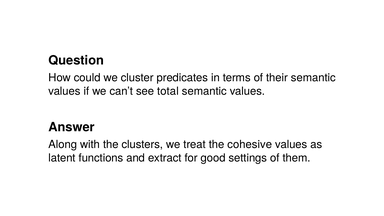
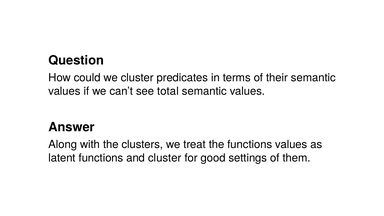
the cohesive: cohesive -> functions (250, 145)
and extract: extract -> cluster (165, 158)
